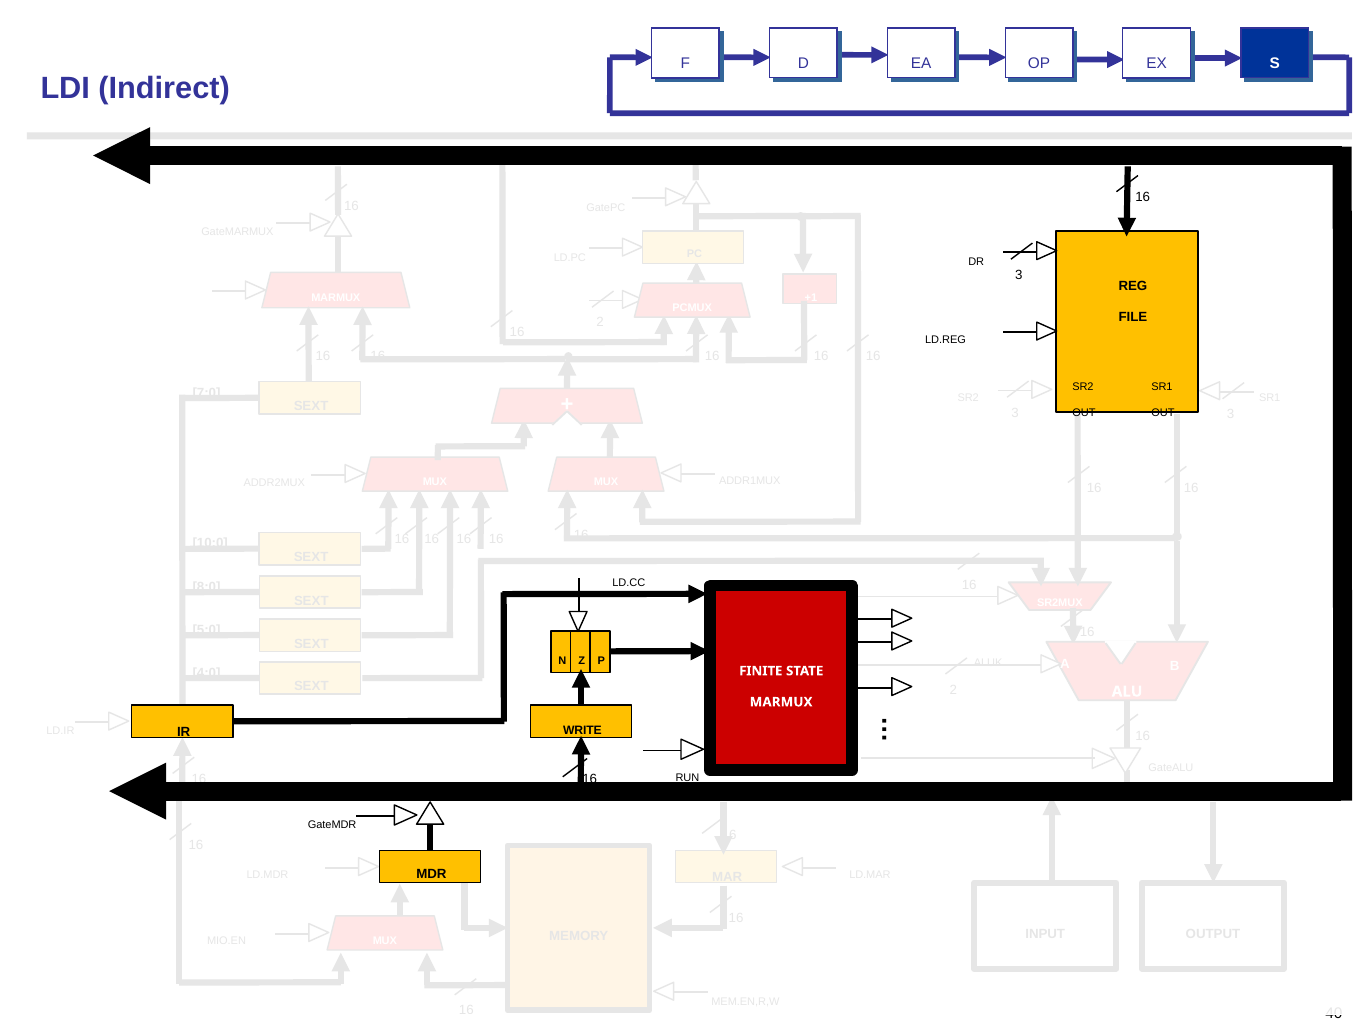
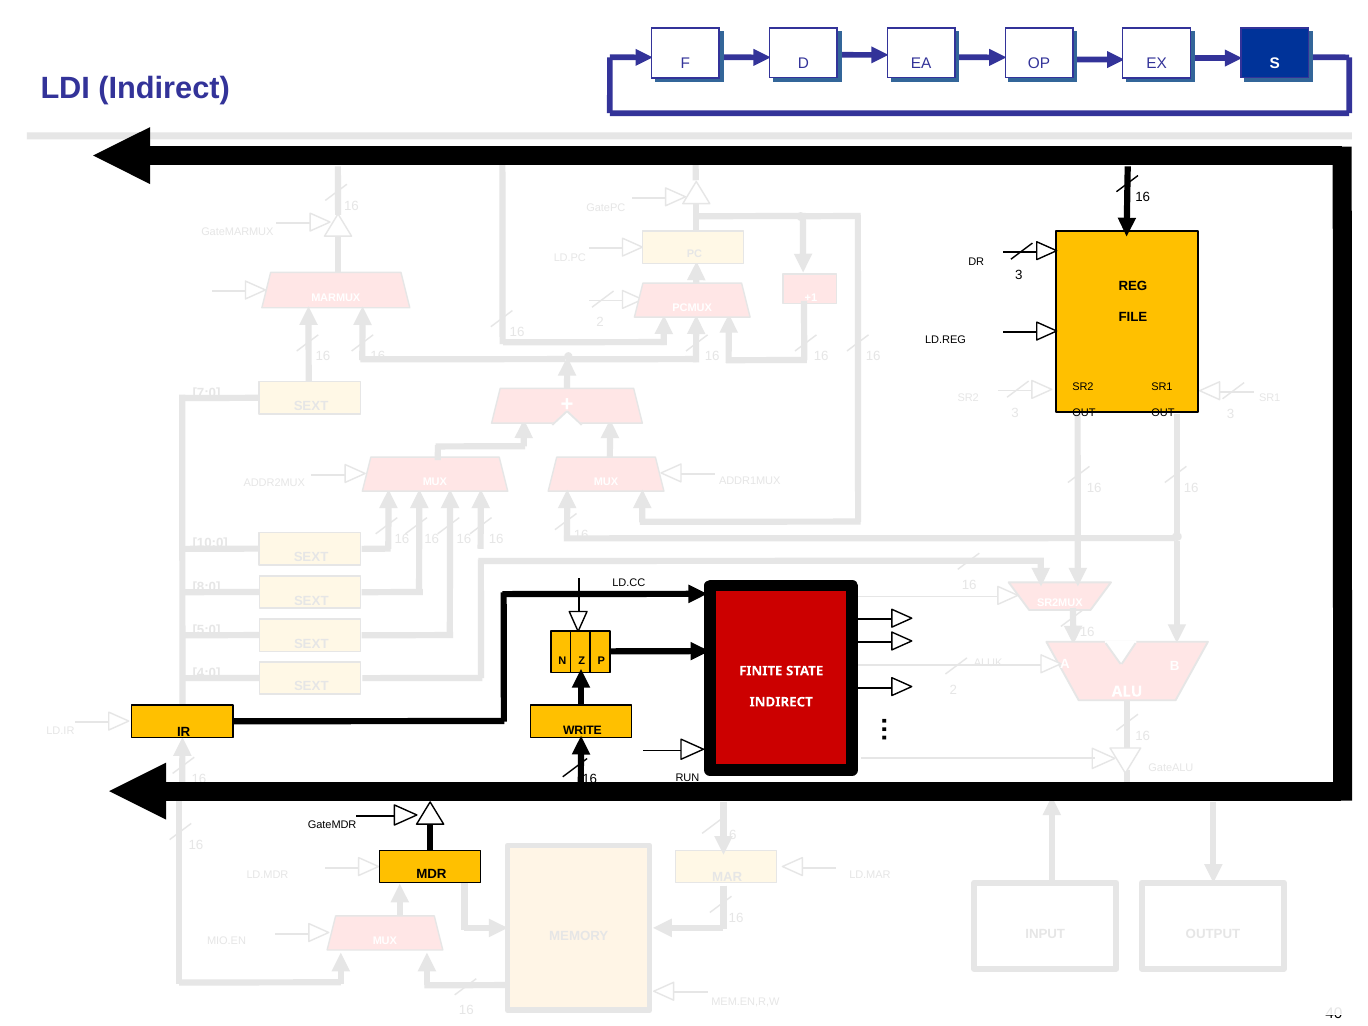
MARMUX: MARMUX -> INDIRECT (781, 702)
